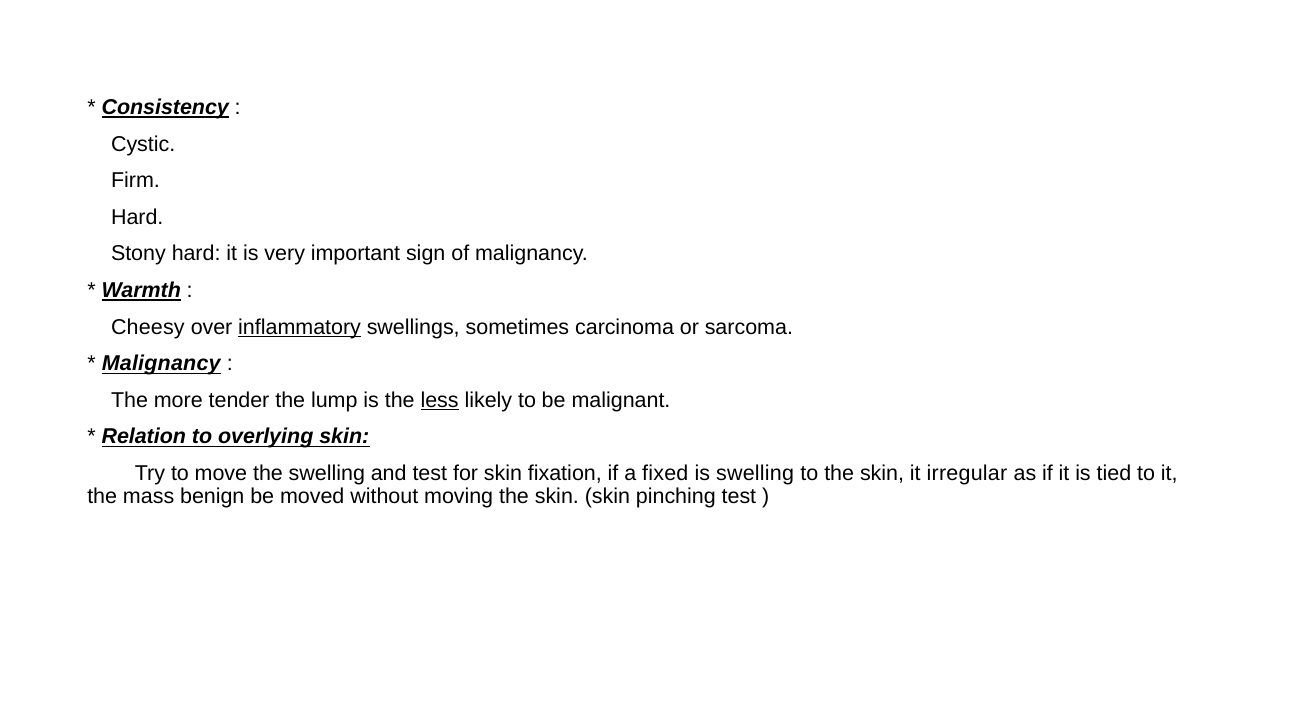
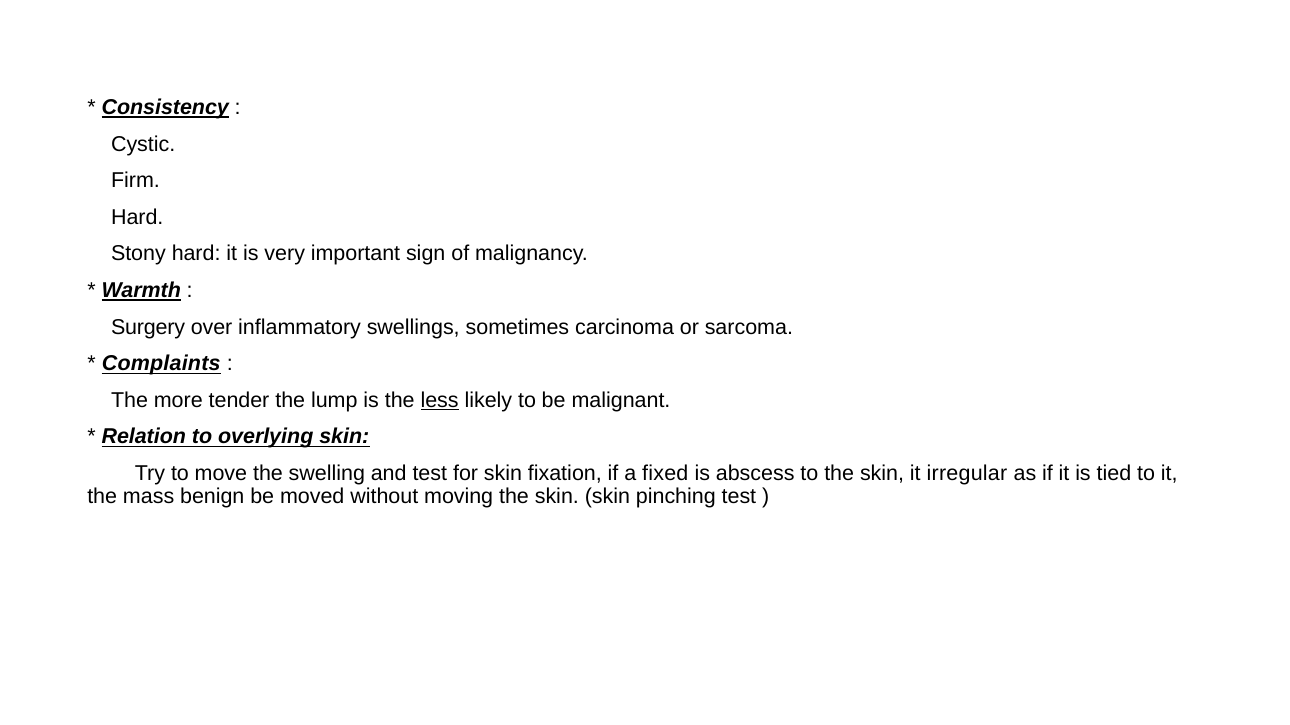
Cheesy: Cheesy -> Surgery (148, 327)
inflammatory underline: present -> none (300, 327)
Malignancy: Malignancy -> Complaints (161, 364)
is swelling: swelling -> abscess (755, 474)
